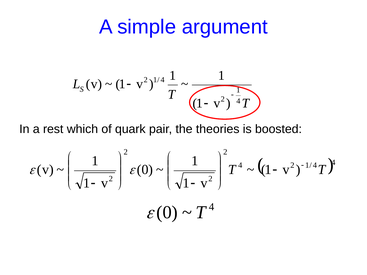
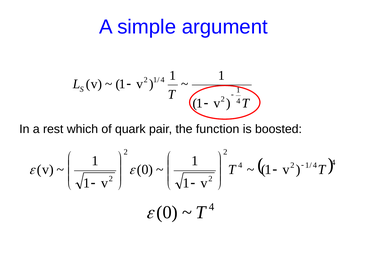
theories: theories -> function (218, 129)
